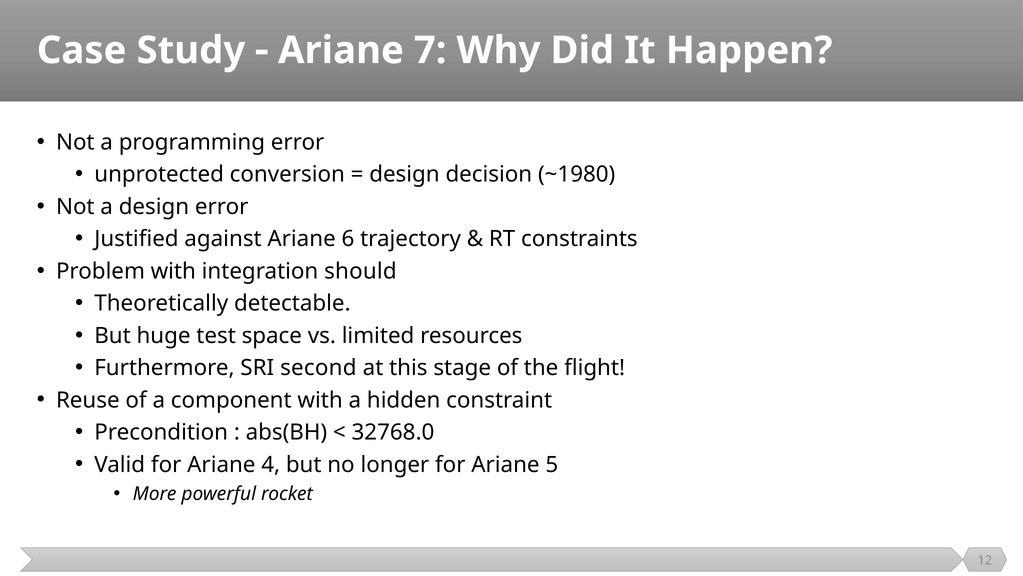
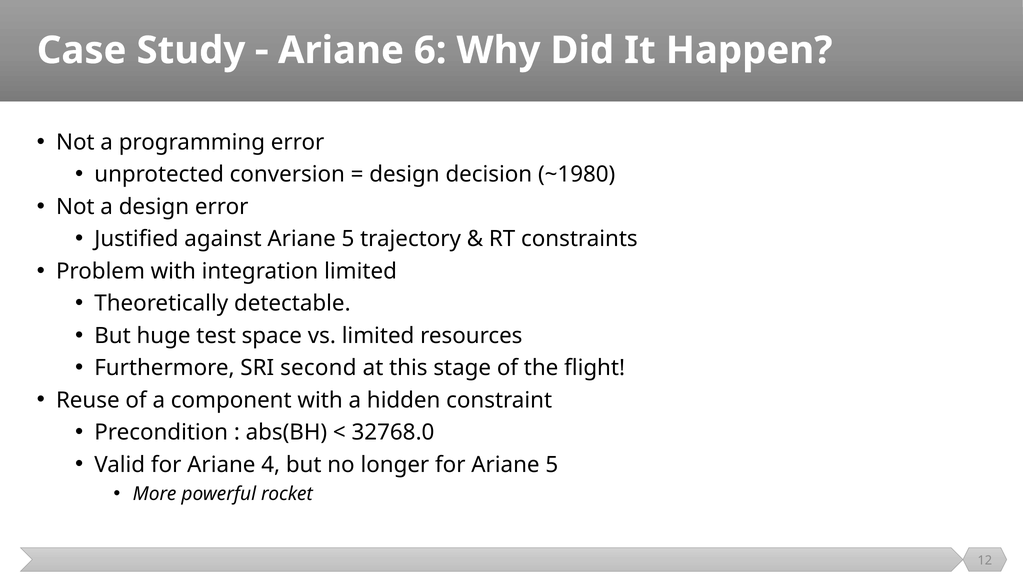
7: 7 -> 6 (430, 50)
against Ariane 6: 6 -> 5 (348, 239)
integration should: should -> limited (361, 271)
